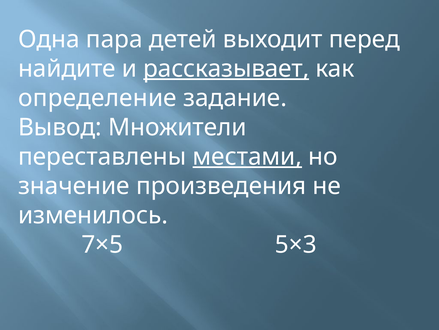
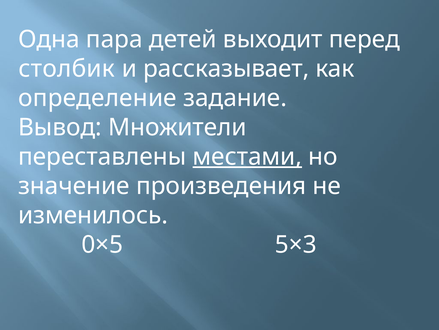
найдите: найдите -> столбик (67, 69)
рассказывает underline: present -> none (226, 69)
7×5: 7×5 -> 0×5 (102, 244)
